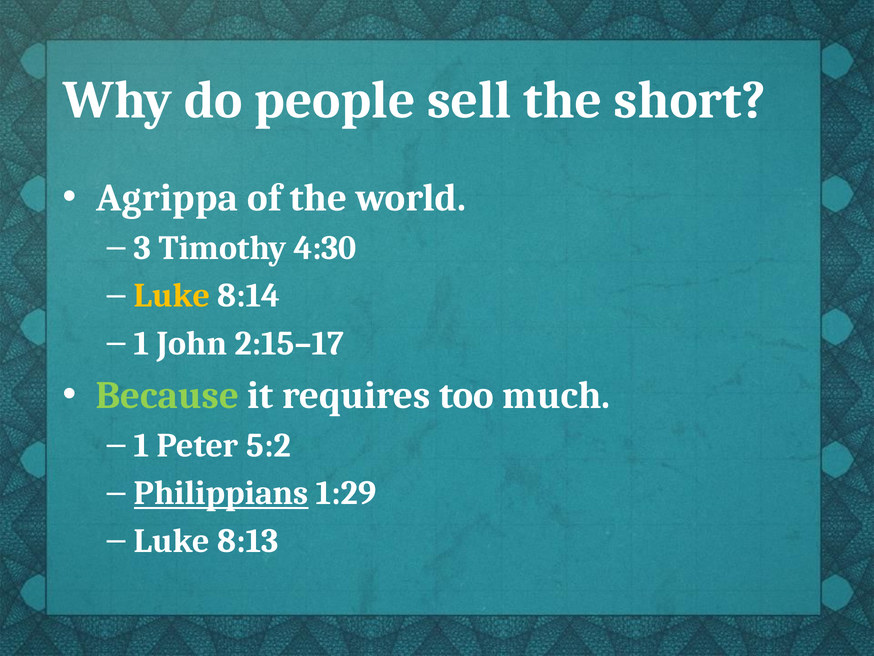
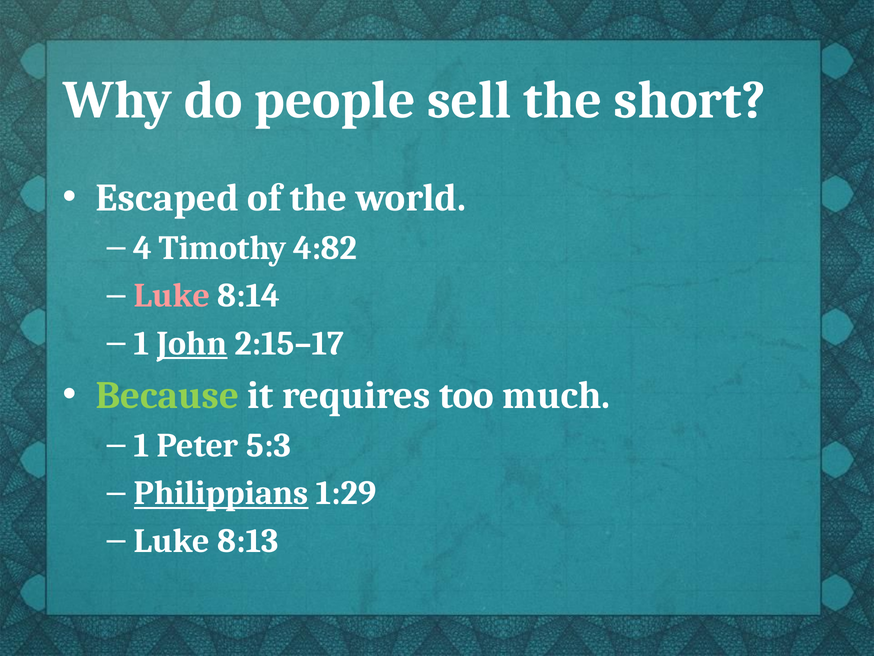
Agrippa: Agrippa -> Escaped (167, 198)
3: 3 -> 4 (143, 248)
4:30: 4:30 -> 4:82 (325, 248)
Luke colour: yellow -> pink (172, 296)
John underline: none -> present (192, 343)
5:2: 5:2 -> 5:3 (269, 445)
